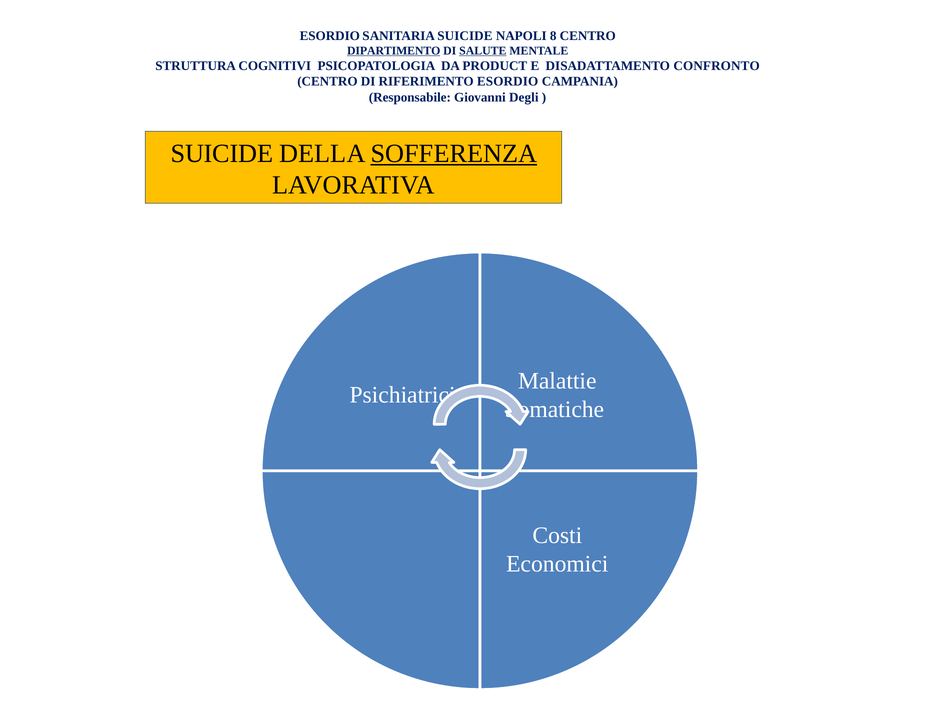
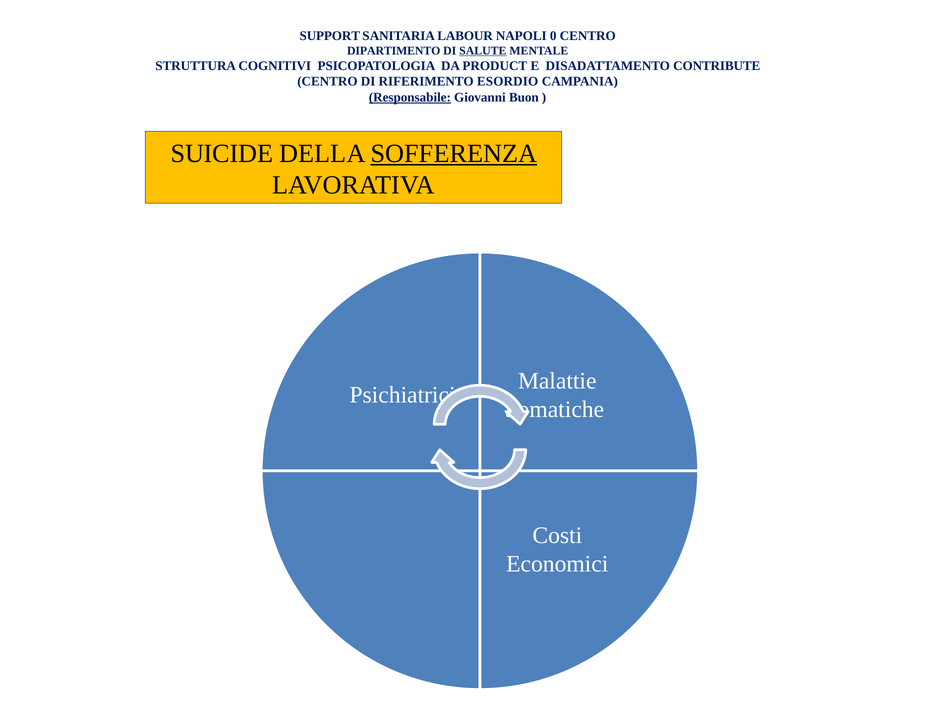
ESORDIO: ESORDIO -> SUPPORT (330, 36)
SANITARIA SUICIDE: SUICIDE -> LABOUR (465, 36)
8: 8 -> 0 (553, 36)
DIPARTIMENTO underline: present -> none (394, 51)
CONFRONTO: CONFRONTO -> CONTRIBUTE (717, 66)
Responsabile underline: none -> present (410, 97)
Degli: Degli -> Buon (524, 97)
